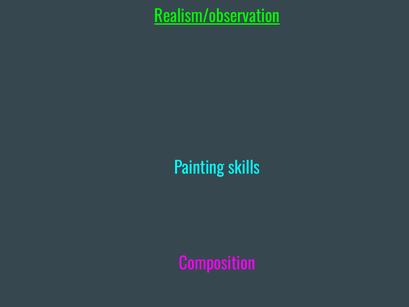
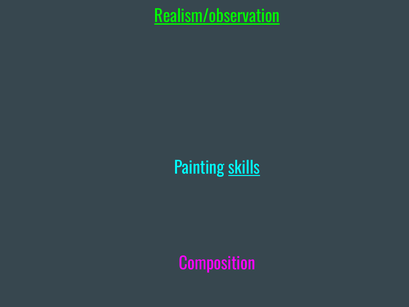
skills underline: none -> present (244, 168)
